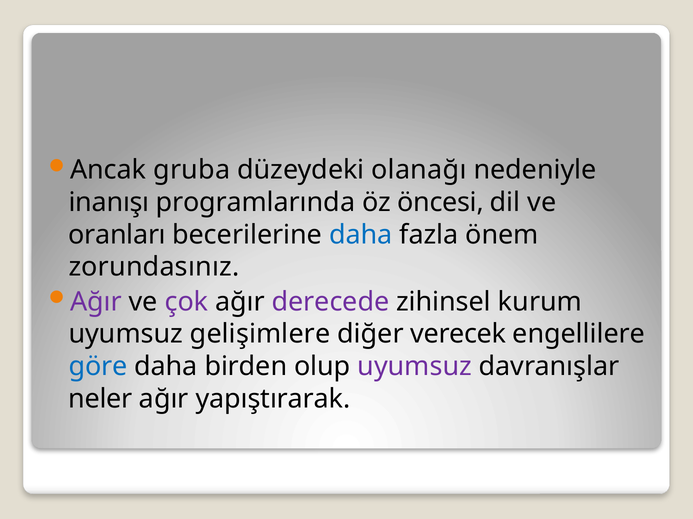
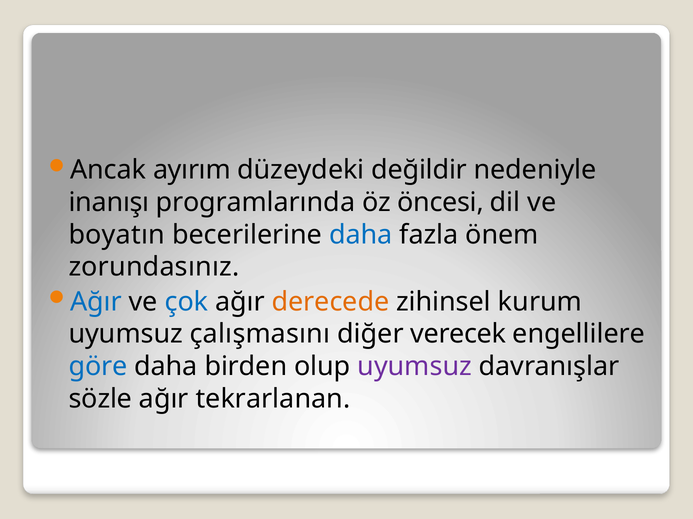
gruba: gruba -> ayırım (192, 170)
olanağı: olanağı -> değildir (419, 170)
oranları: oranları -> boyatın (117, 235)
Ağır colour: purple -> blue (96, 302)
çok colour: purple -> blue (186, 302)
derecede colour: purple -> orange (331, 302)
gelişimlere: gelişimlere -> çalışmasını (260, 334)
neler: neler -> sözle (100, 399)
yapıştırarak: yapıştırarak -> tekrarlanan (273, 399)
